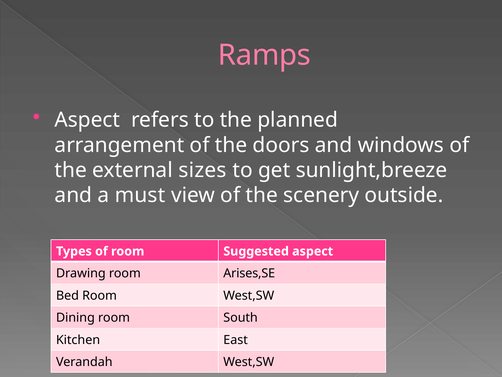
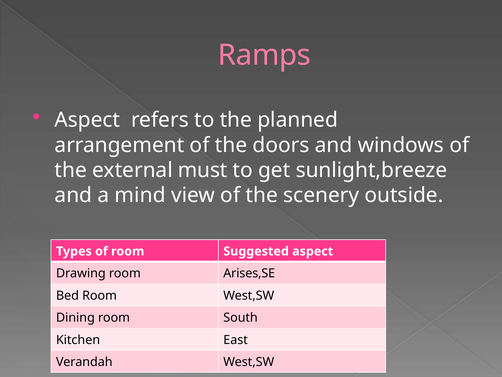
sizes: sizes -> must (203, 170)
must: must -> mind (140, 195)
